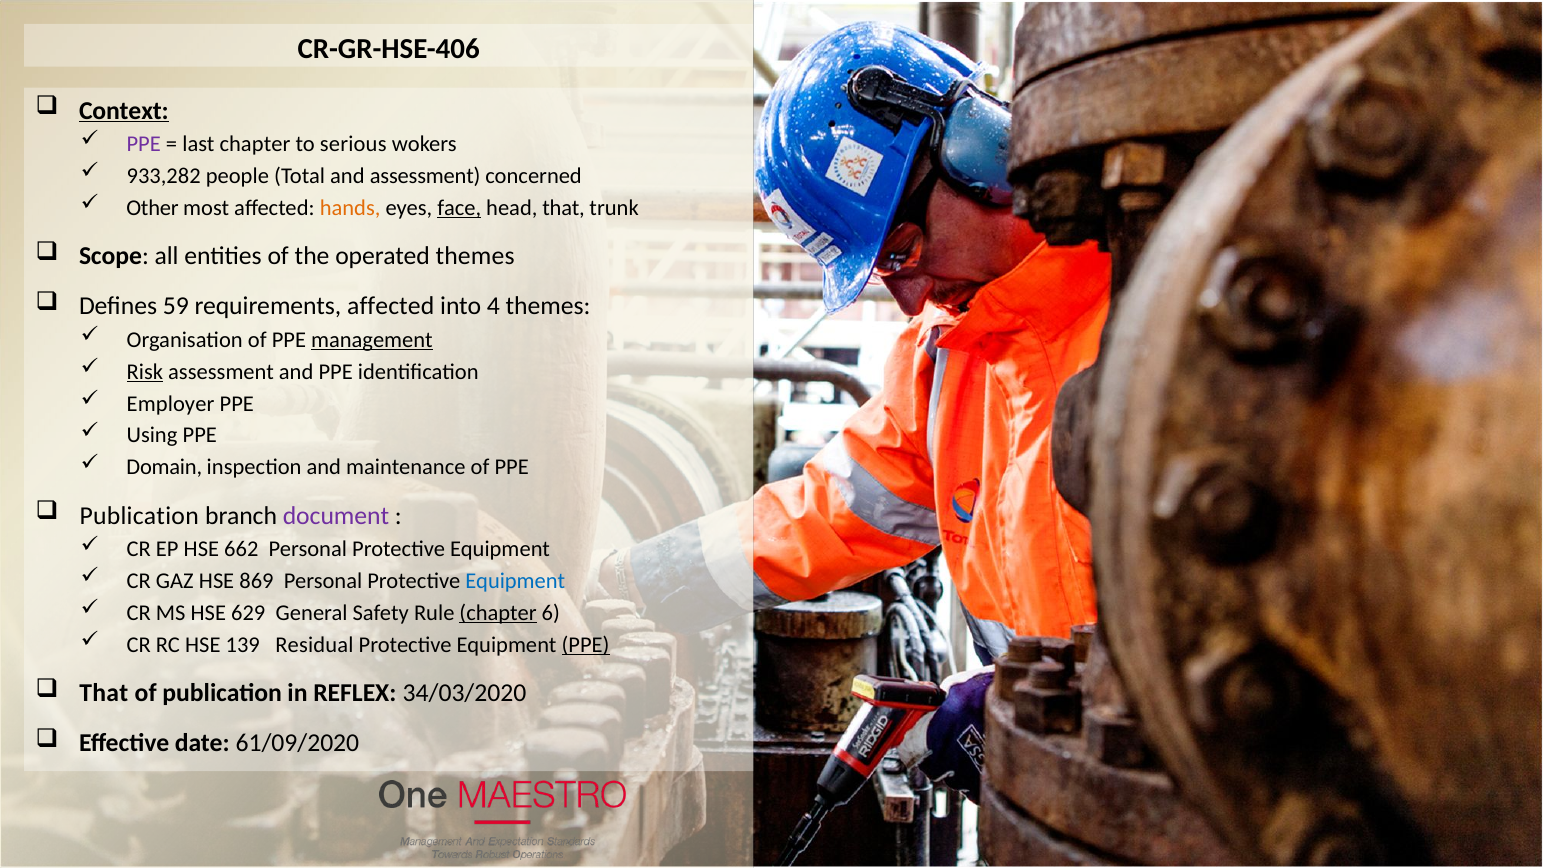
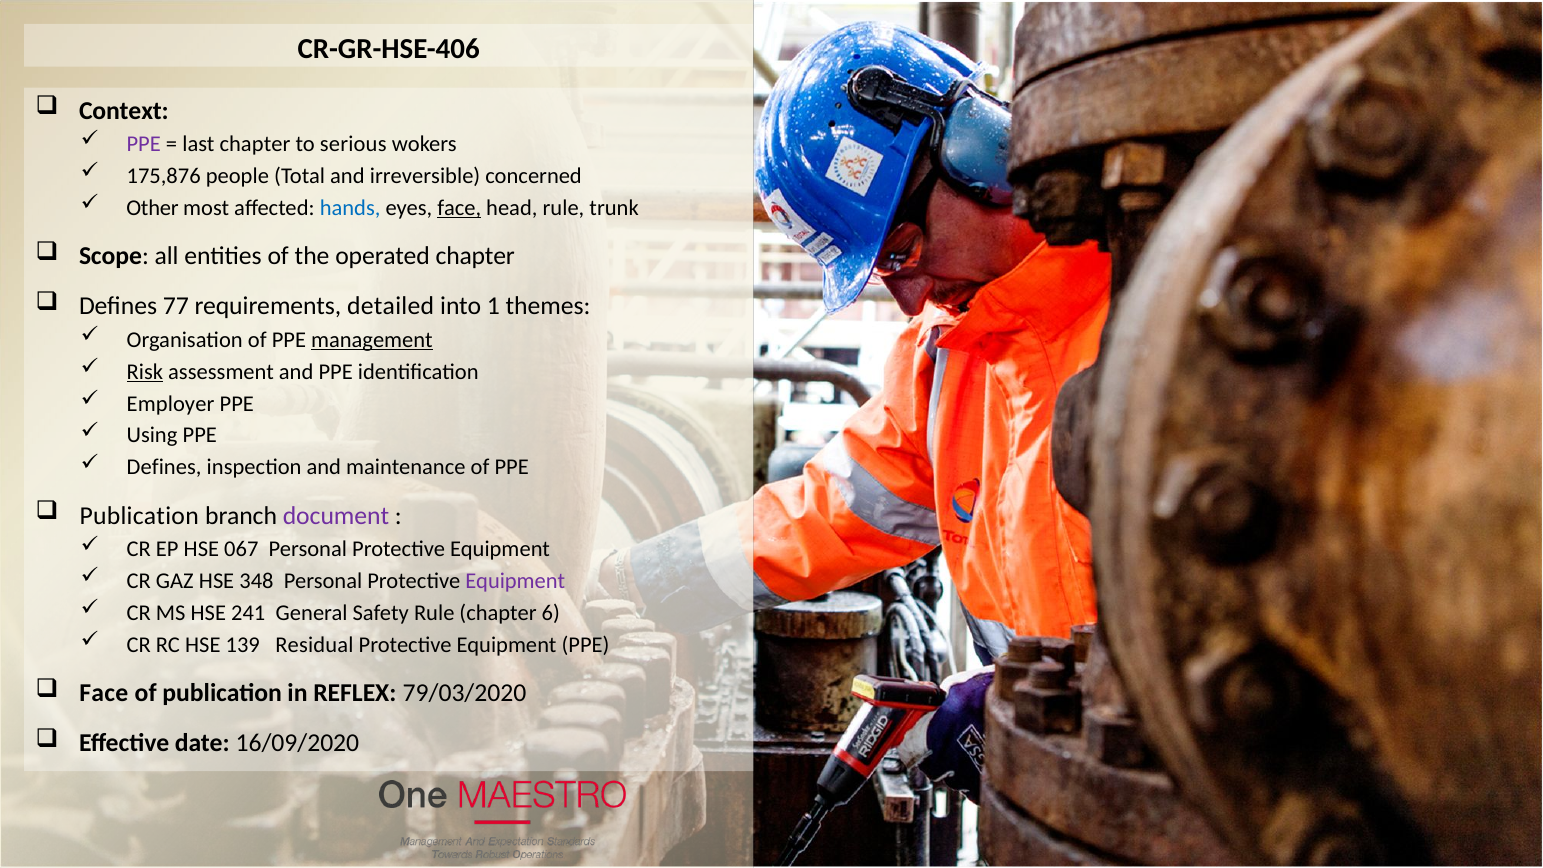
Context underline: present -> none (124, 111)
933,282: 933,282 -> 175,876 (164, 176)
and assessment: assessment -> irreversible (425, 176)
hands colour: orange -> blue (350, 208)
head that: that -> rule (563, 208)
operated themes: themes -> chapter (475, 256)
59: 59 -> 77 (176, 306)
requirements affected: affected -> detailed (391, 306)
4: 4 -> 1 (493, 306)
Domain: Domain -> Defines (164, 467)
662: 662 -> 067 (241, 549)
869: 869 -> 348 (257, 581)
Equipment colour: blue -> purple (515, 581)
629: 629 -> 241 (248, 613)
chapter underline: present -> none (498, 613)
PPE underline: present -> none (586, 645)
That: That -> Face (104, 693)
34/03/2020: 34/03/2020 -> 79/03/2020 (464, 693)
61/09/2020: 61/09/2020 -> 16/09/2020 (297, 743)
